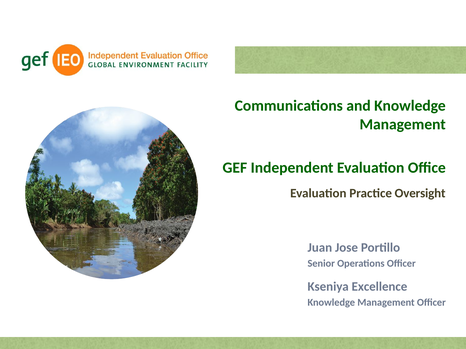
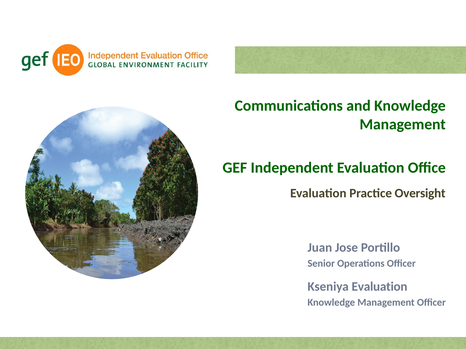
Kseniya Excellence: Excellence -> Evaluation (380, 287)
